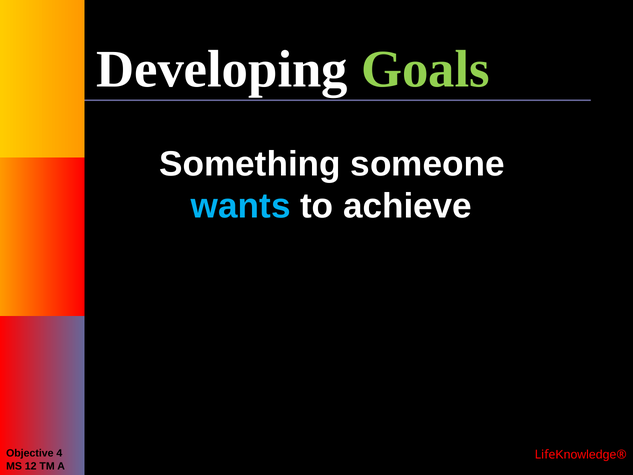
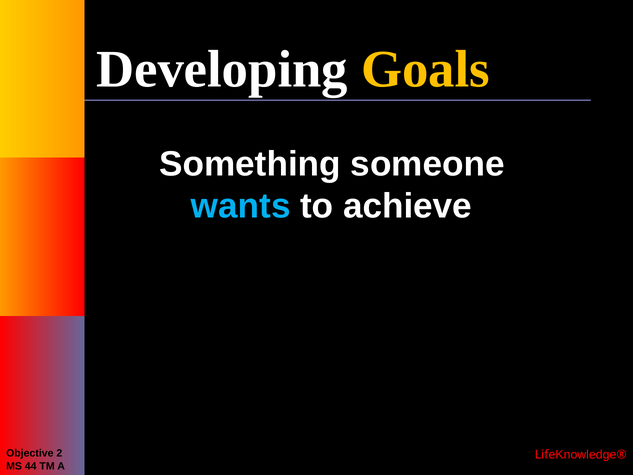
Goals colour: light green -> yellow (425, 69)
4: 4 -> 2 (59, 453)
12: 12 -> 44 (31, 466)
